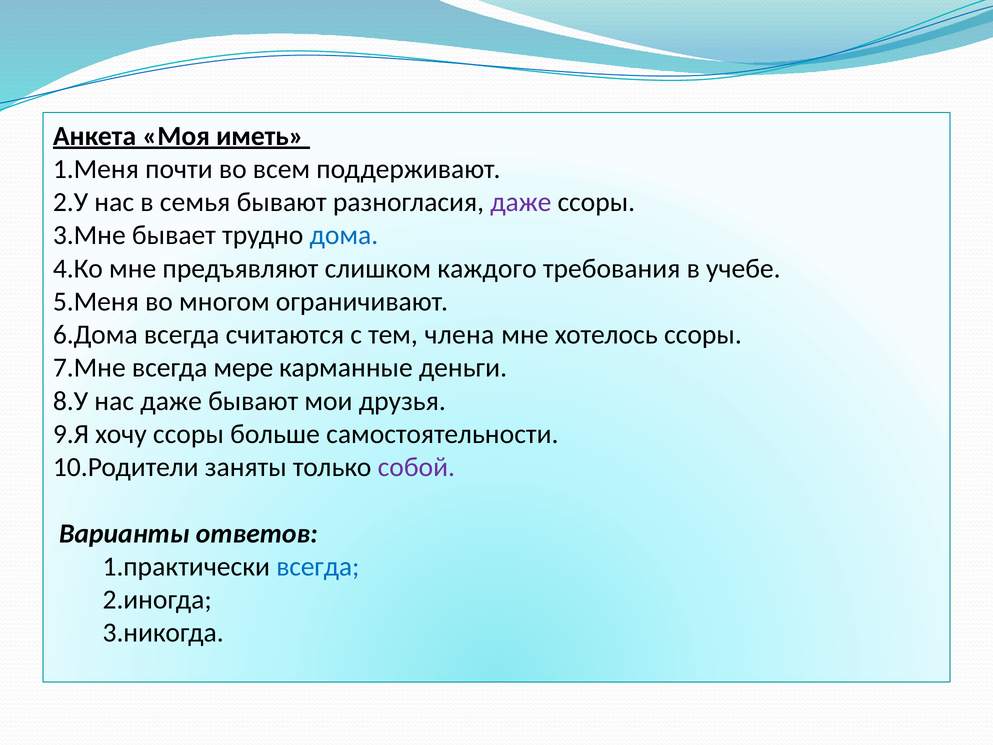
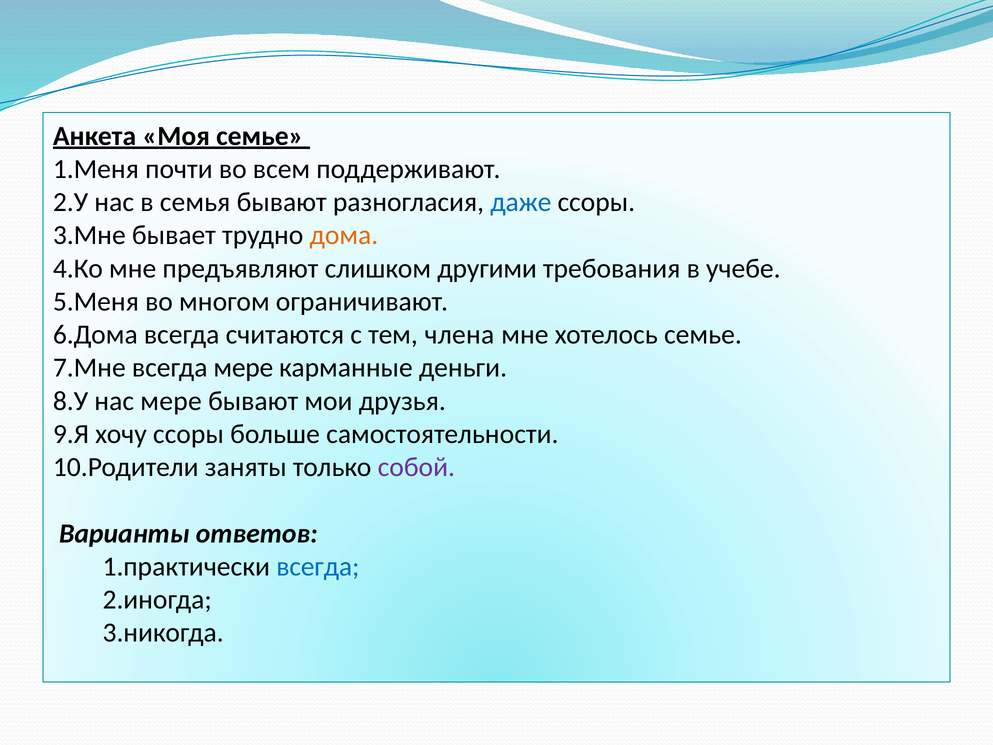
Моя иметь: иметь -> семье (260, 136)
даже colour: purple -> blue (521, 202)
дома colour: blue -> orange (344, 235)
каждого: каждого -> другими (487, 268)
хотелось ссоры: ссоры -> семье (703, 335)
нас даже: даже -> мере (171, 401)
